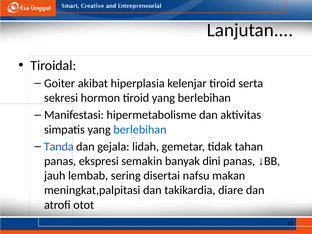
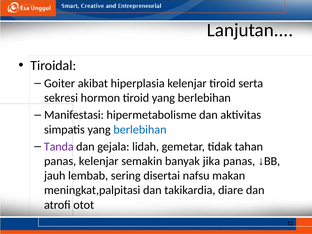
Tanda colour: blue -> purple (59, 147)
panas ekspresi: ekspresi -> kelenjar (99, 161)
dini: dini -> jika (211, 161)
